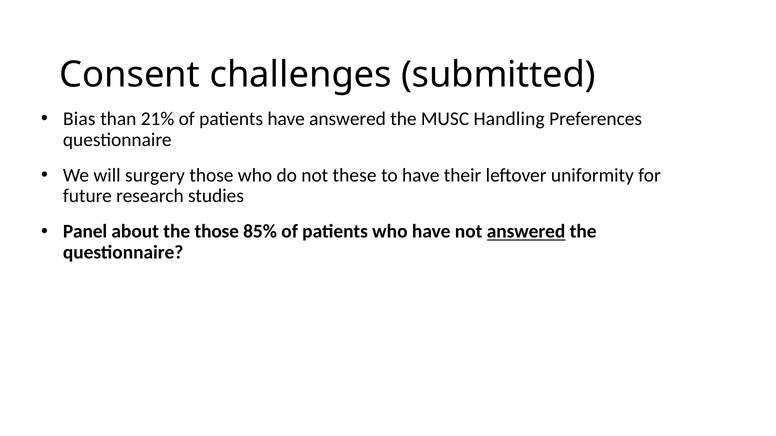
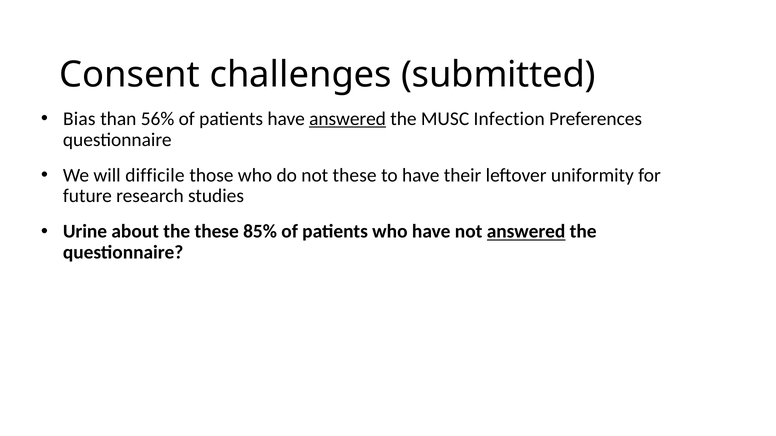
21%: 21% -> 56% (158, 119)
answered underline: none -> present (348, 119)
Handling: Handling -> Infection (509, 119)
surgery: surgery -> difficile (155, 175)
Panel: Panel -> Urine (85, 232)
the those: those -> these (217, 232)
